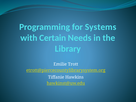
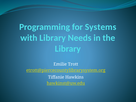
with Certain: Certain -> Library (53, 38)
